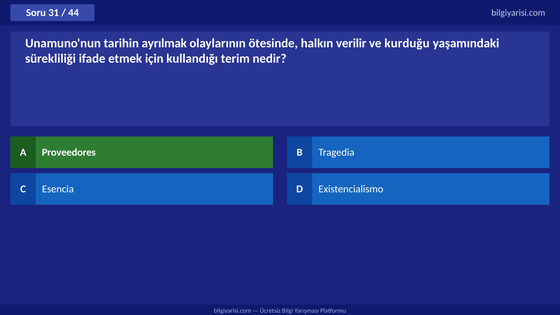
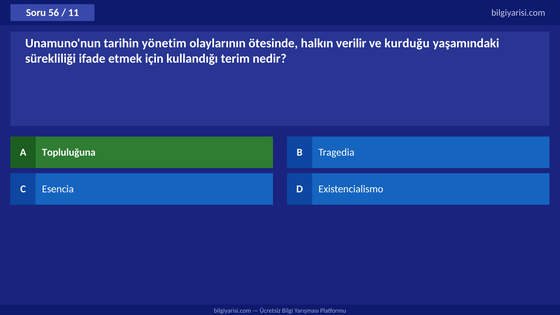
31: 31 -> 56 (54, 13)
44: 44 -> 11 (74, 13)
ayrılmak: ayrılmak -> yönetim (164, 43)
Proveedores: Proveedores -> Topluluğuna (69, 152)
